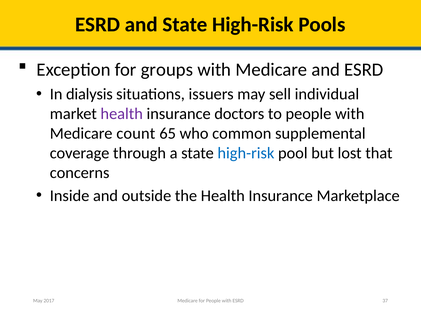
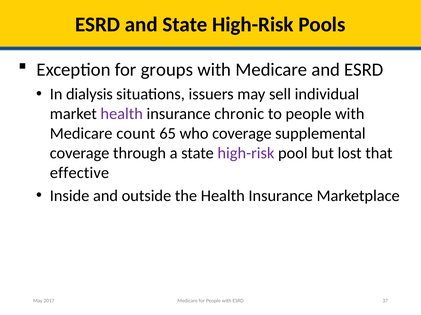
doctors: doctors -> chronic (239, 114)
who common: common -> coverage (242, 134)
high-risk colour: blue -> purple (246, 153)
concerns: concerns -> effective (80, 173)
